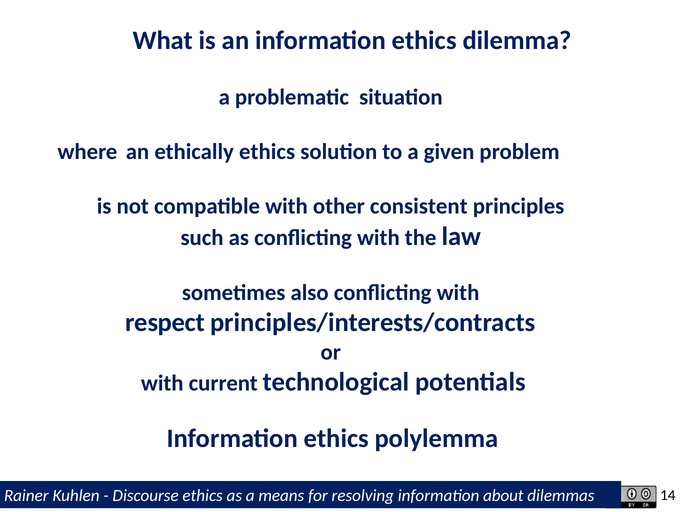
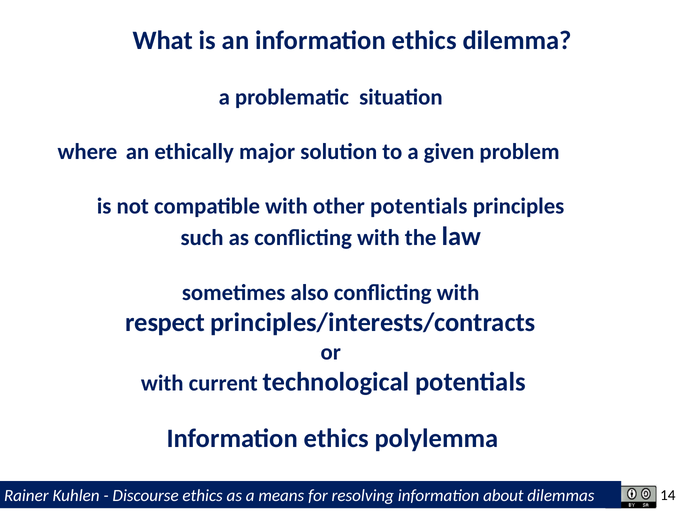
ethically ethics: ethics -> major (267, 152)
other consistent: consistent -> potentials (419, 206)
